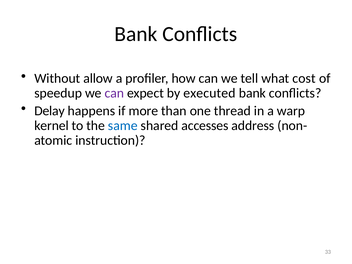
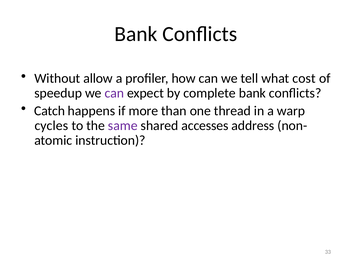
executed: executed -> complete (210, 93)
Delay: Delay -> Catch (50, 111)
kernel: kernel -> cycles (51, 126)
same colour: blue -> purple (123, 126)
